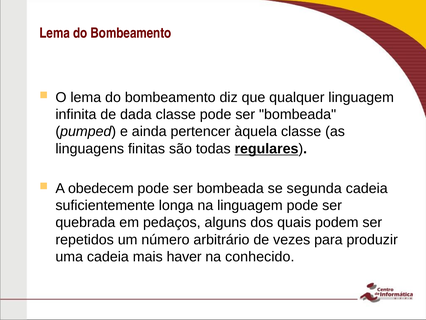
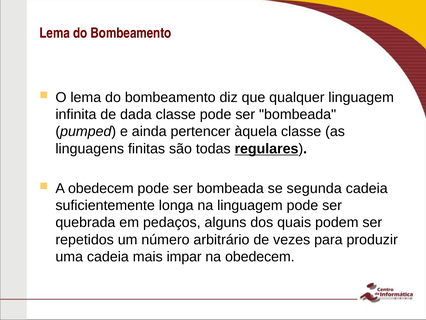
haver: haver -> impar (184, 256)
na conhecido: conhecido -> obedecem (260, 256)
